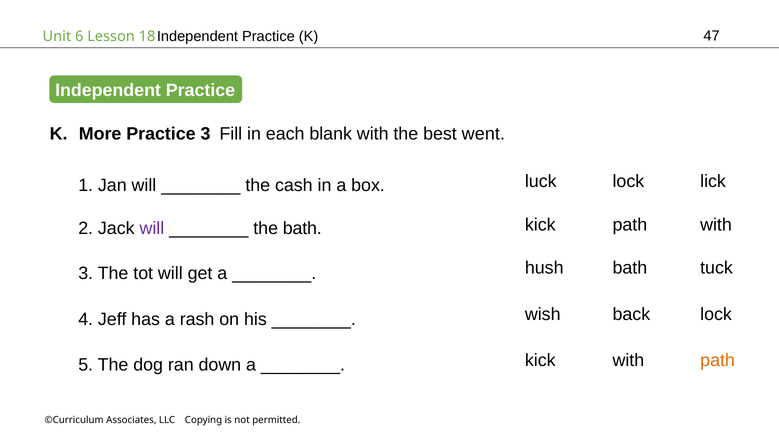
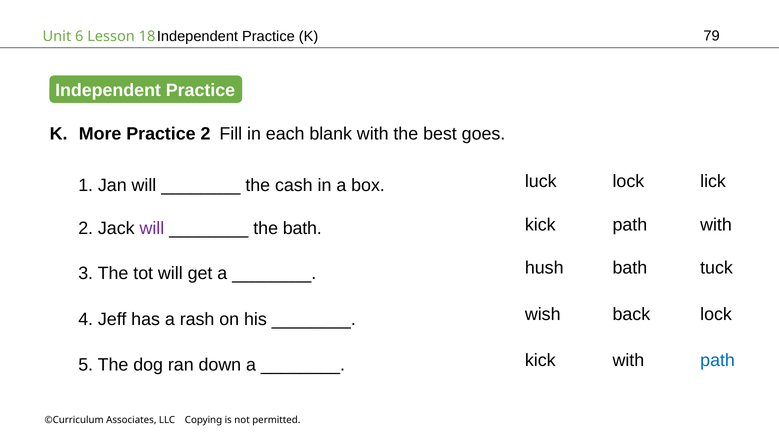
47: 47 -> 79 (712, 36)
Practice 3: 3 -> 2 (206, 134)
went: went -> goes (483, 134)
path colour: orange -> blue (718, 360)
